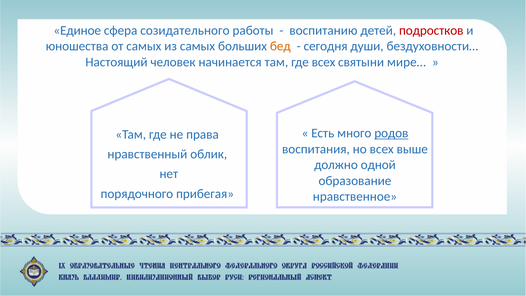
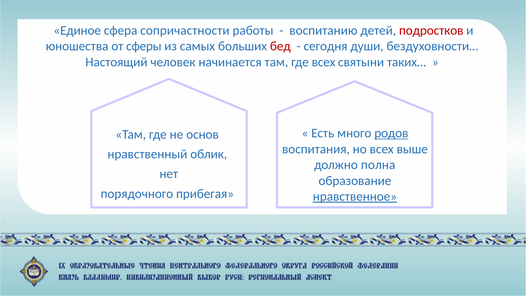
созидательного: созидательного -> сопричастности (185, 31)
от самых: самых -> сферы (144, 46)
бед colour: orange -> red (280, 46)
мире…: мире… -> таких… (407, 62)
права: права -> основ (202, 134)
одной: одной -> полна (378, 165)
нравственное underline: none -> present (355, 196)
